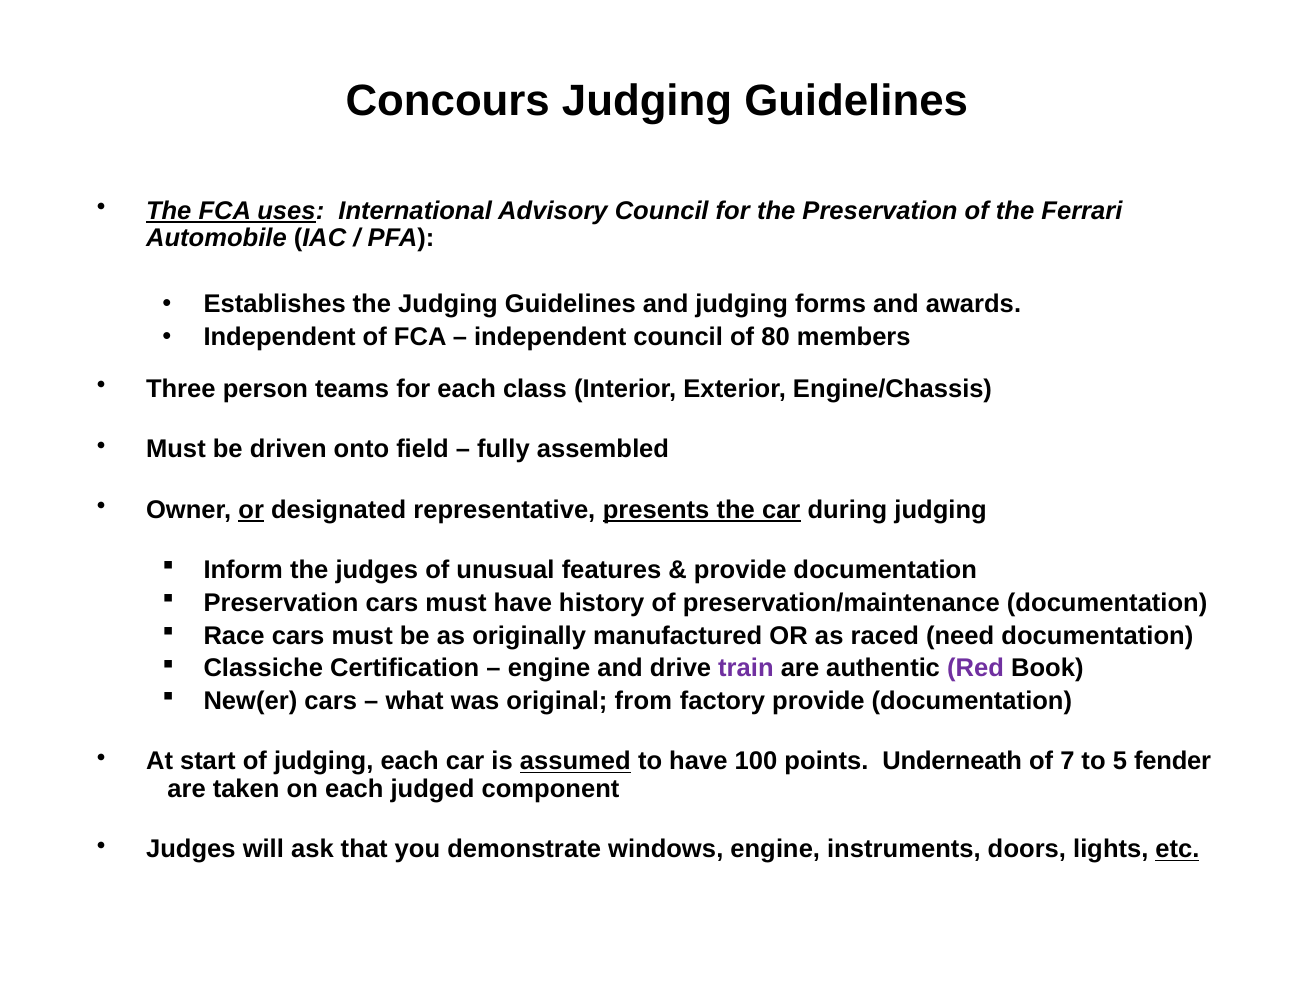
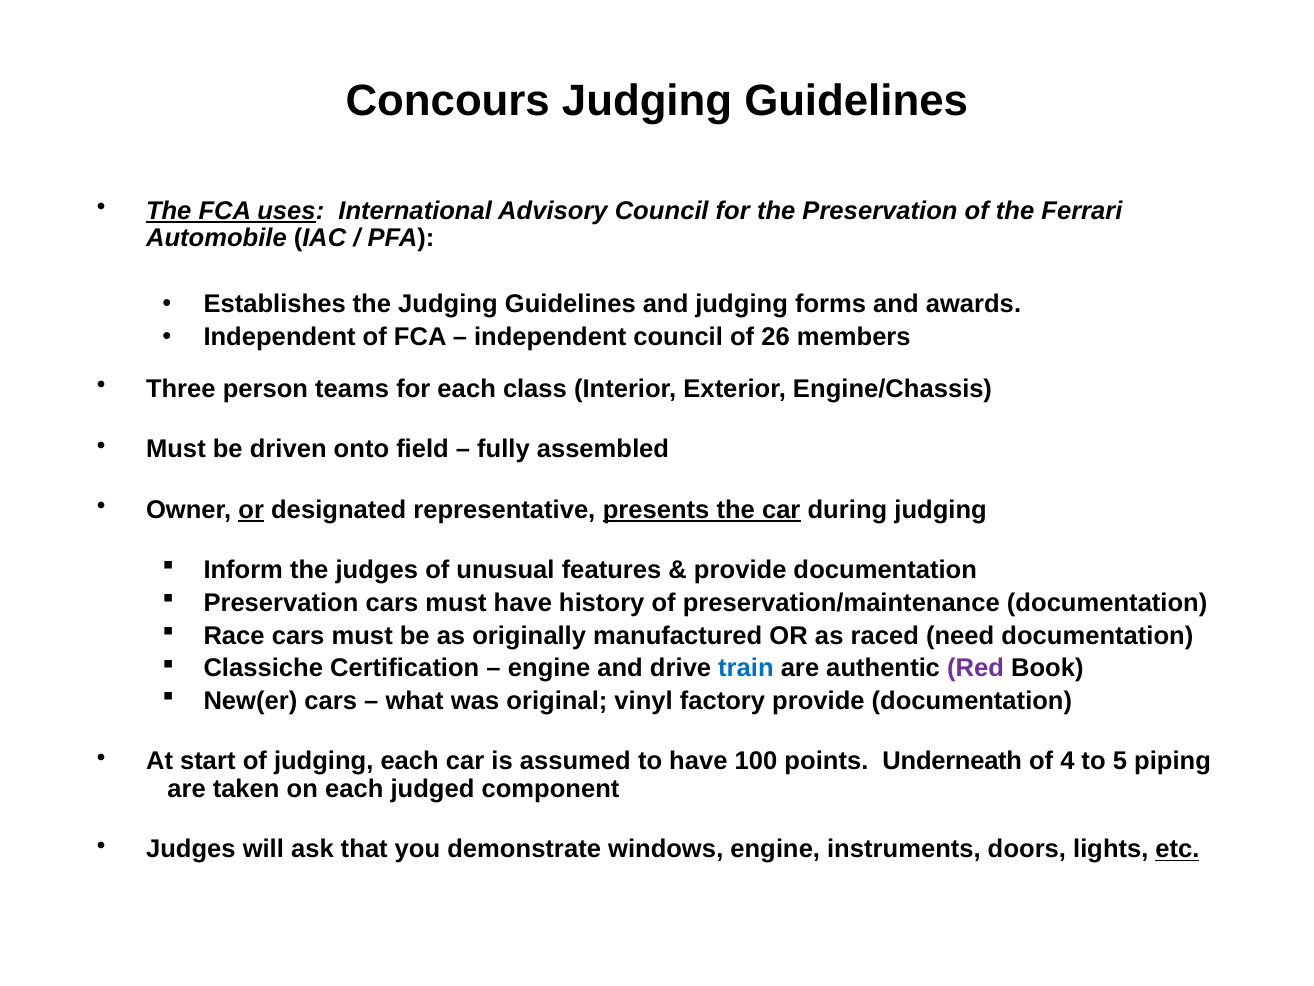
80: 80 -> 26 (776, 336)
train colour: purple -> blue (746, 668)
from: from -> vinyl (644, 701)
assumed underline: present -> none (575, 761)
7: 7 -> 4 (1067, 761)
fender: fender -> piping (1173, 761)
